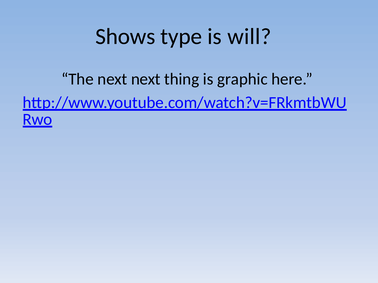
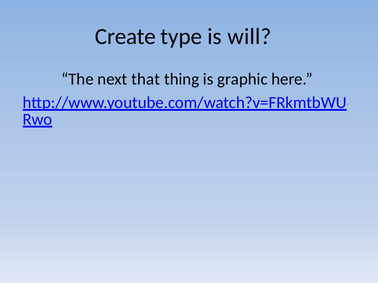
Shows: Shows -> Create (125, 37)
next next: next -> that (146, 79)
